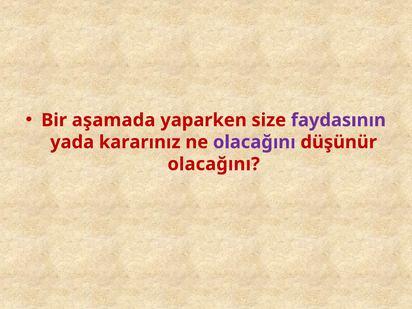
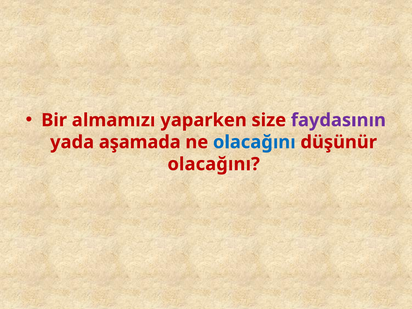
aşamada: aşamada -> almamızı (114, 120)
kararınız: kararınız -> aşamada (140, 142)
olacağını colour: purple -> blue (254, 142)
